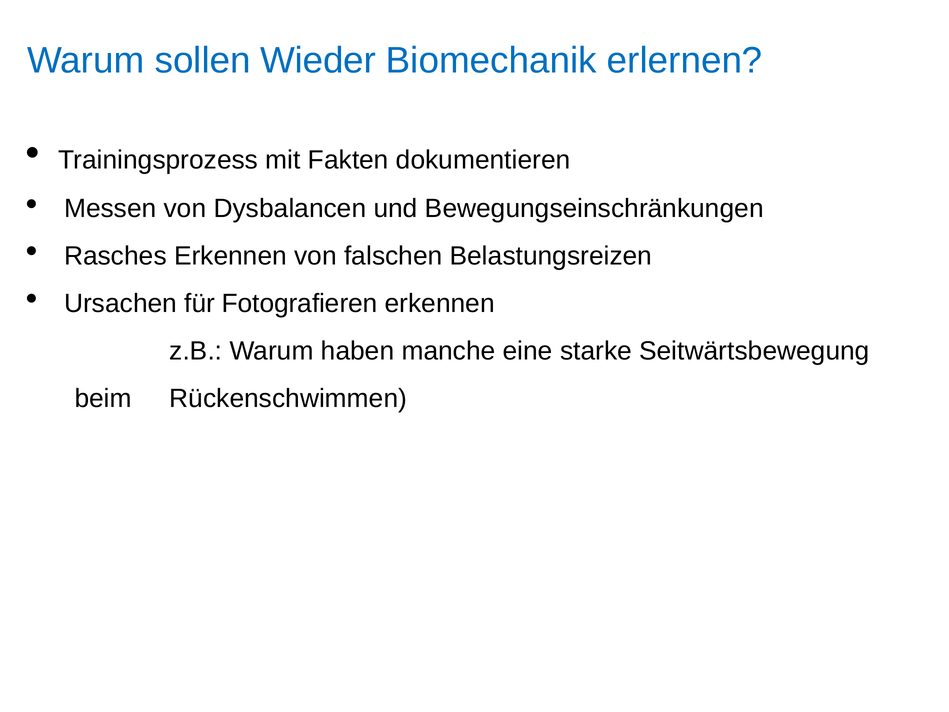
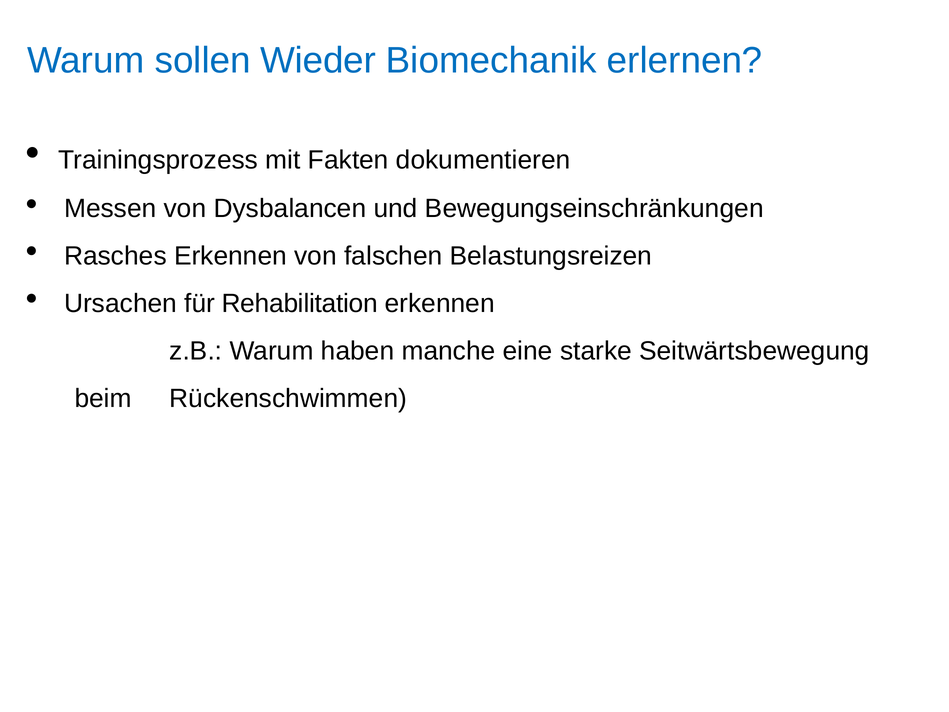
Fotografieren: Fotografieren -> Rehabilitation (300, 303)
